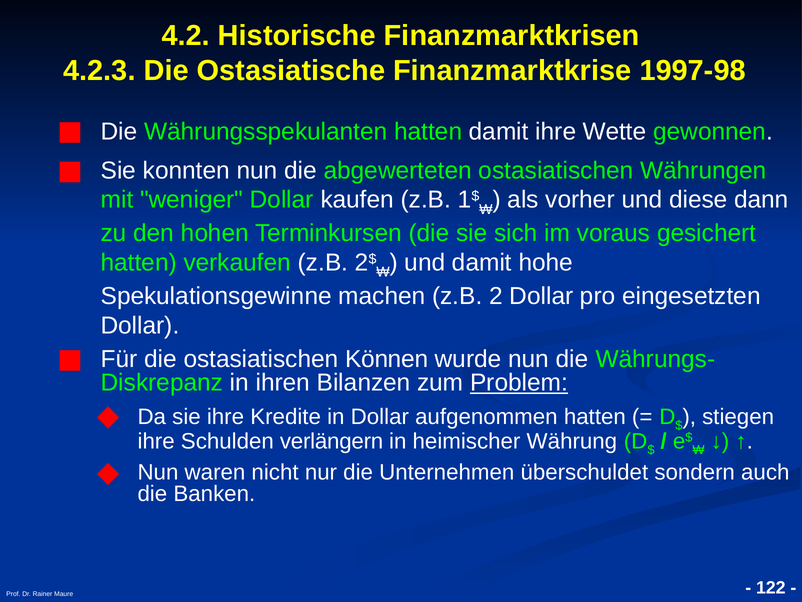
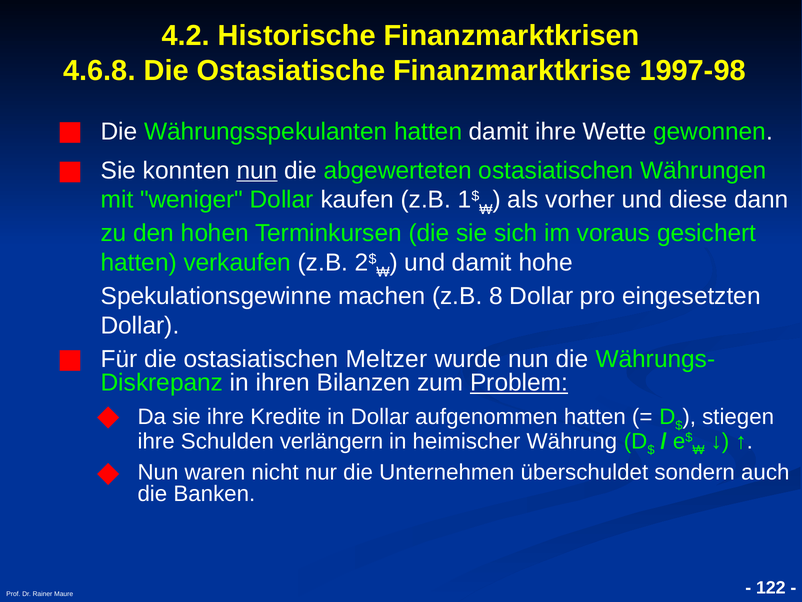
4.2.3: 4.2.3 -> 4.6.8 (99, 70)
nun underline: none -> present (257, 170)
2: 2 -> 8 (496, 296)
Können: Können -> Meltzer (386, 359)
